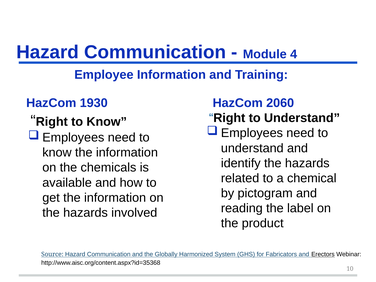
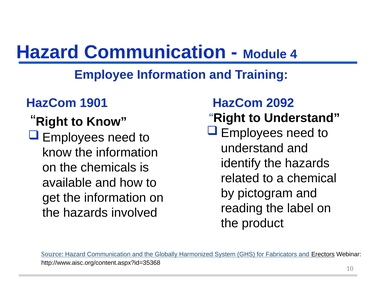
1930: 1930 -> 1901 (94, 103)
2060: 2060 -> 2092 (280, 103)
